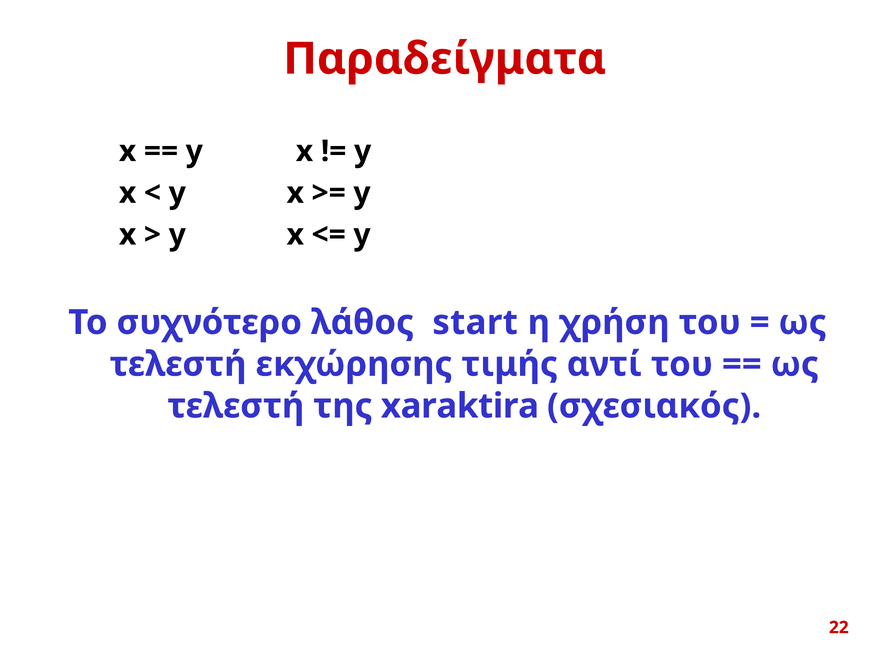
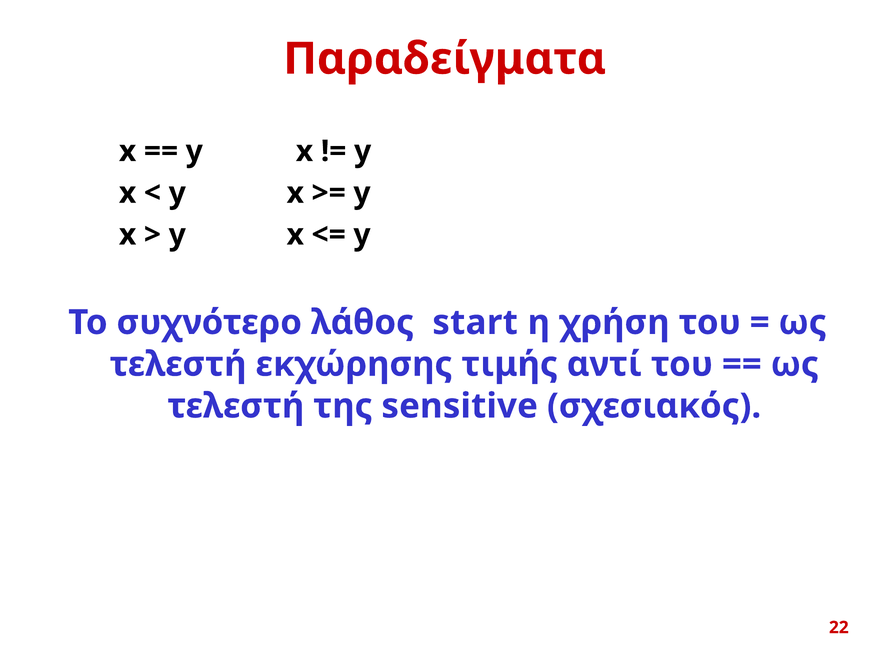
xaraktira: xaraktira -> sensitive (460, 406)
